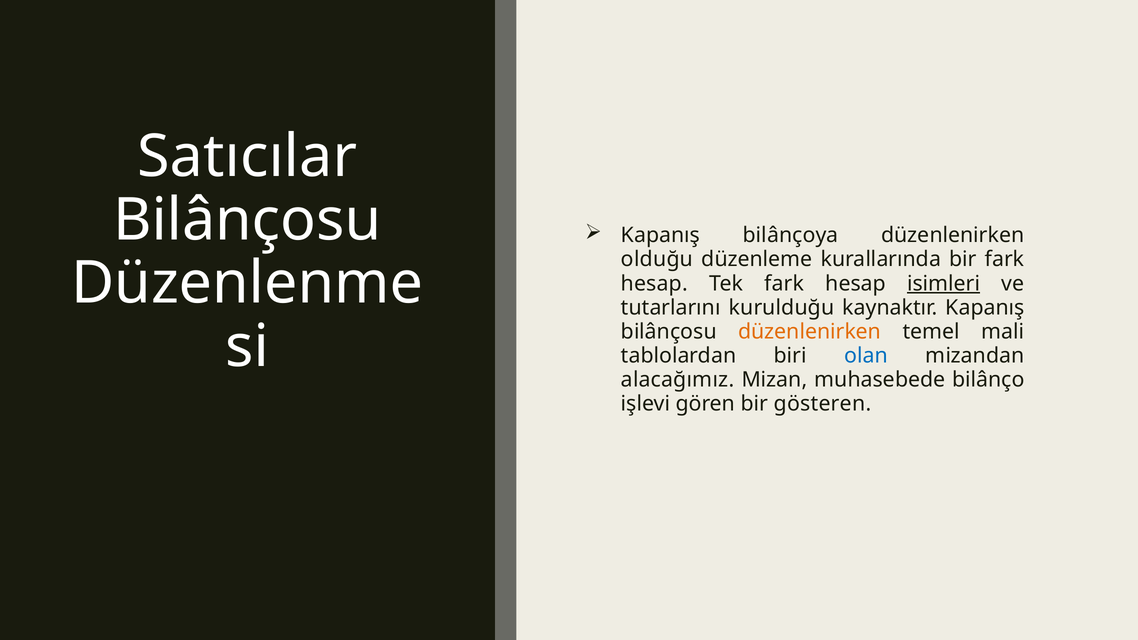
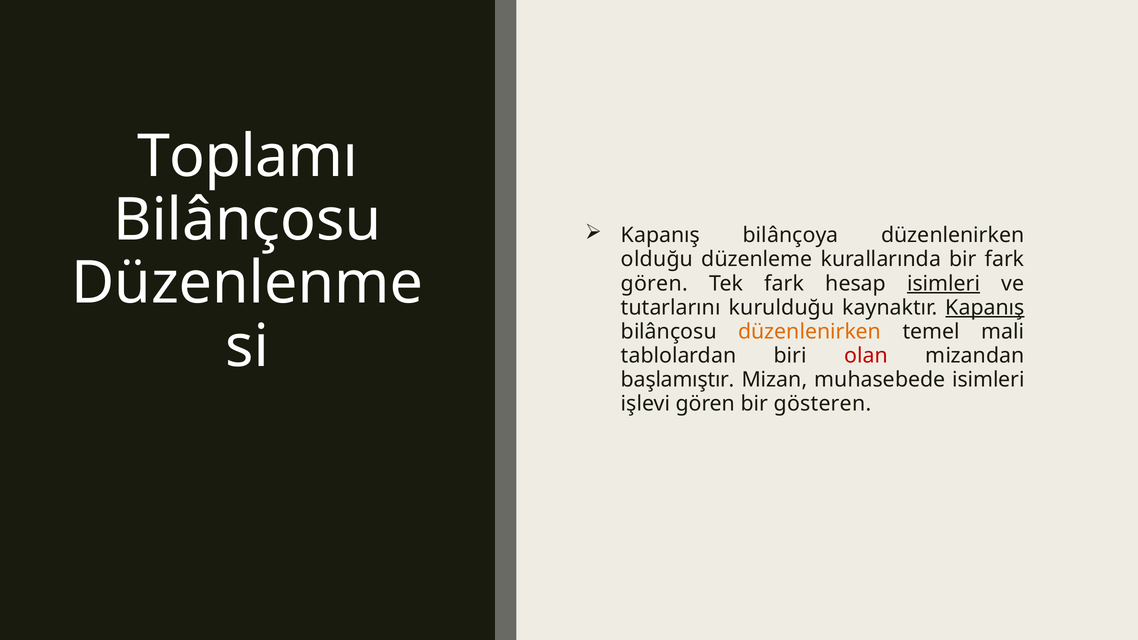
Satıcılar: Satıcılar -> Toplamı (248, 157)
hesap: hesap -> gören (654, 284)
Kapanış underline: none -> present (985, 308)
olan colour: blue -> red (866, 356)
alacağımız: alacağımız -> başlamıştır (678, 380)
muhasebede bilânço: bilânço -> isimleri (988, 380)
